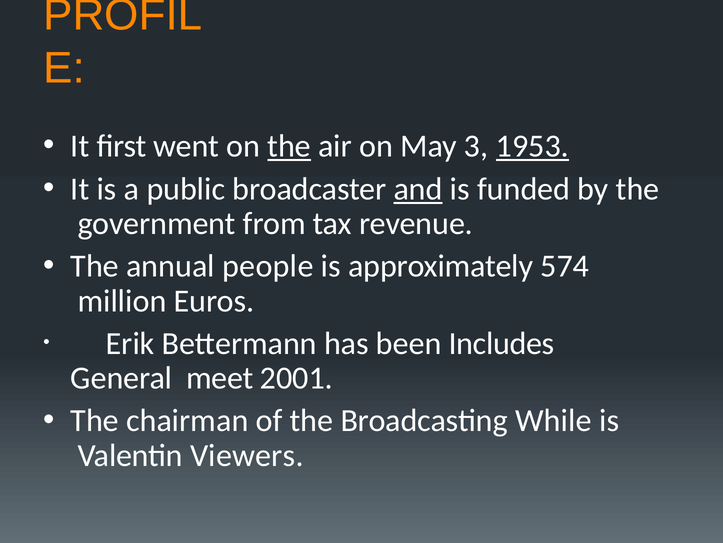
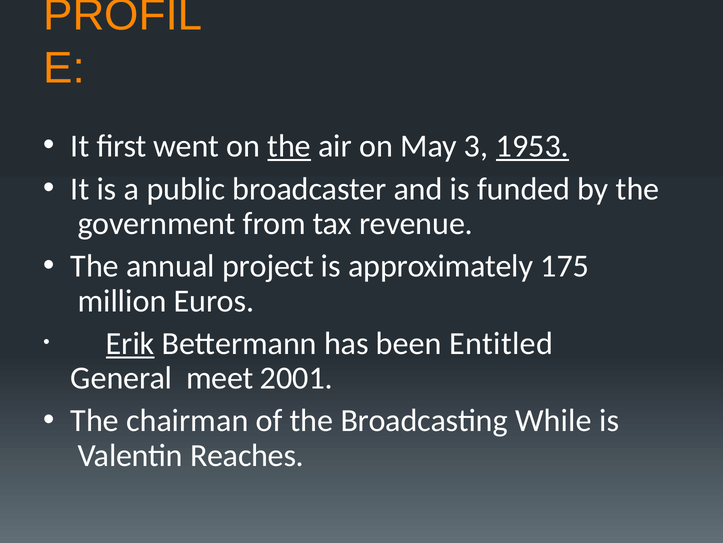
and underline: present -> none (418, 189)
people: people -> project (268, 266)
574: 574 -> 175 (565, 266)
Erik underline: none -> present (130, 343)
Includes: Includes -> Entitled (501, 343)
Viewers: Viewers -> Reaches (247, 455)
